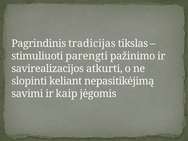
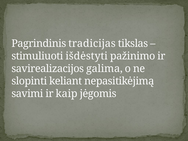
parengti: parengti -> išdėstyti (87, 56)
atkurti: atkurti -> galima (104, 69)
